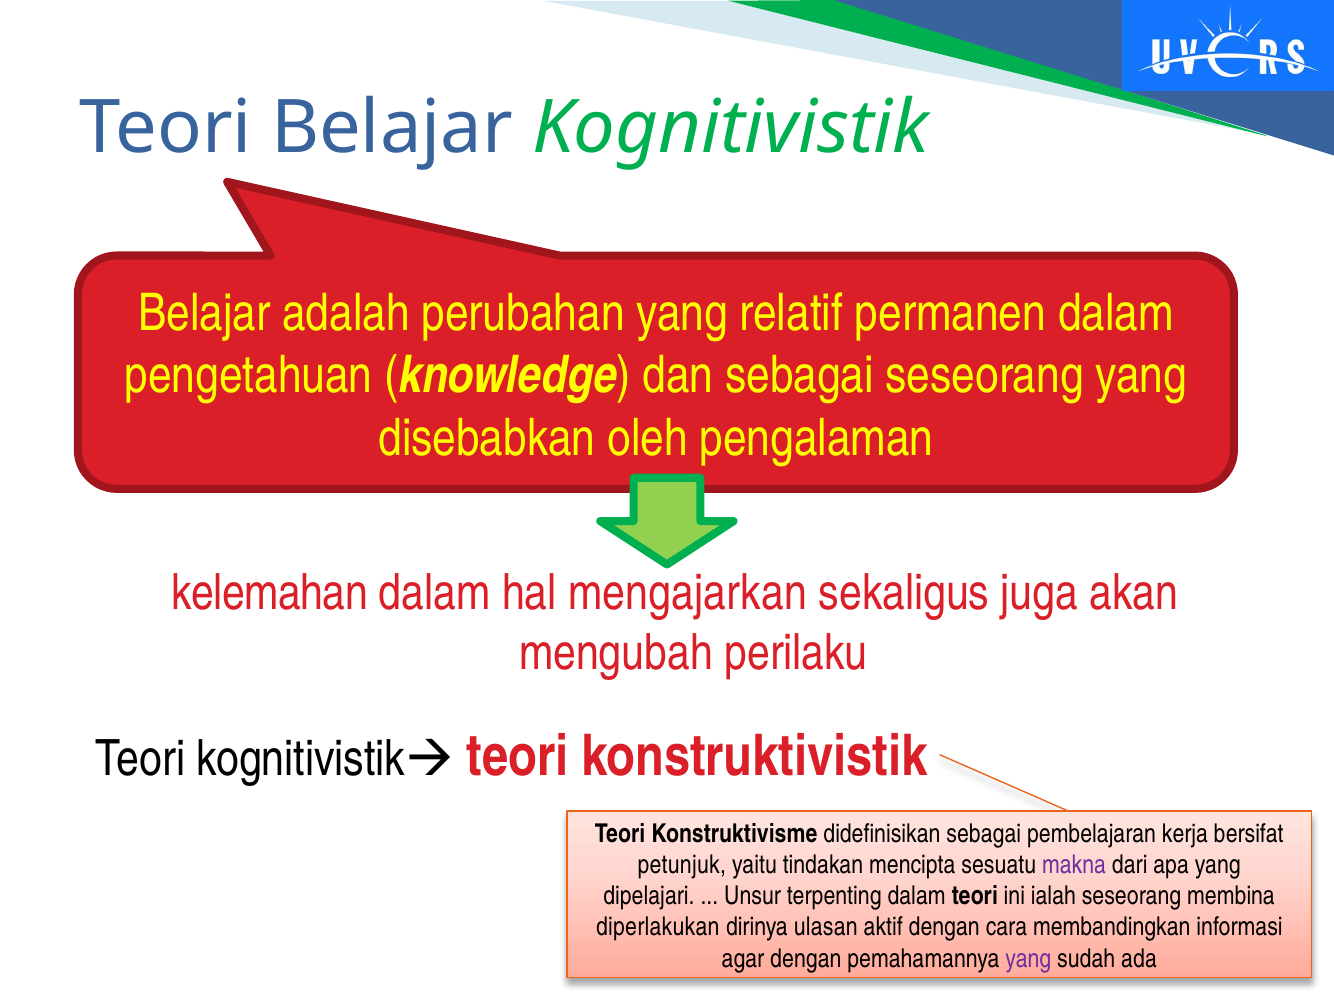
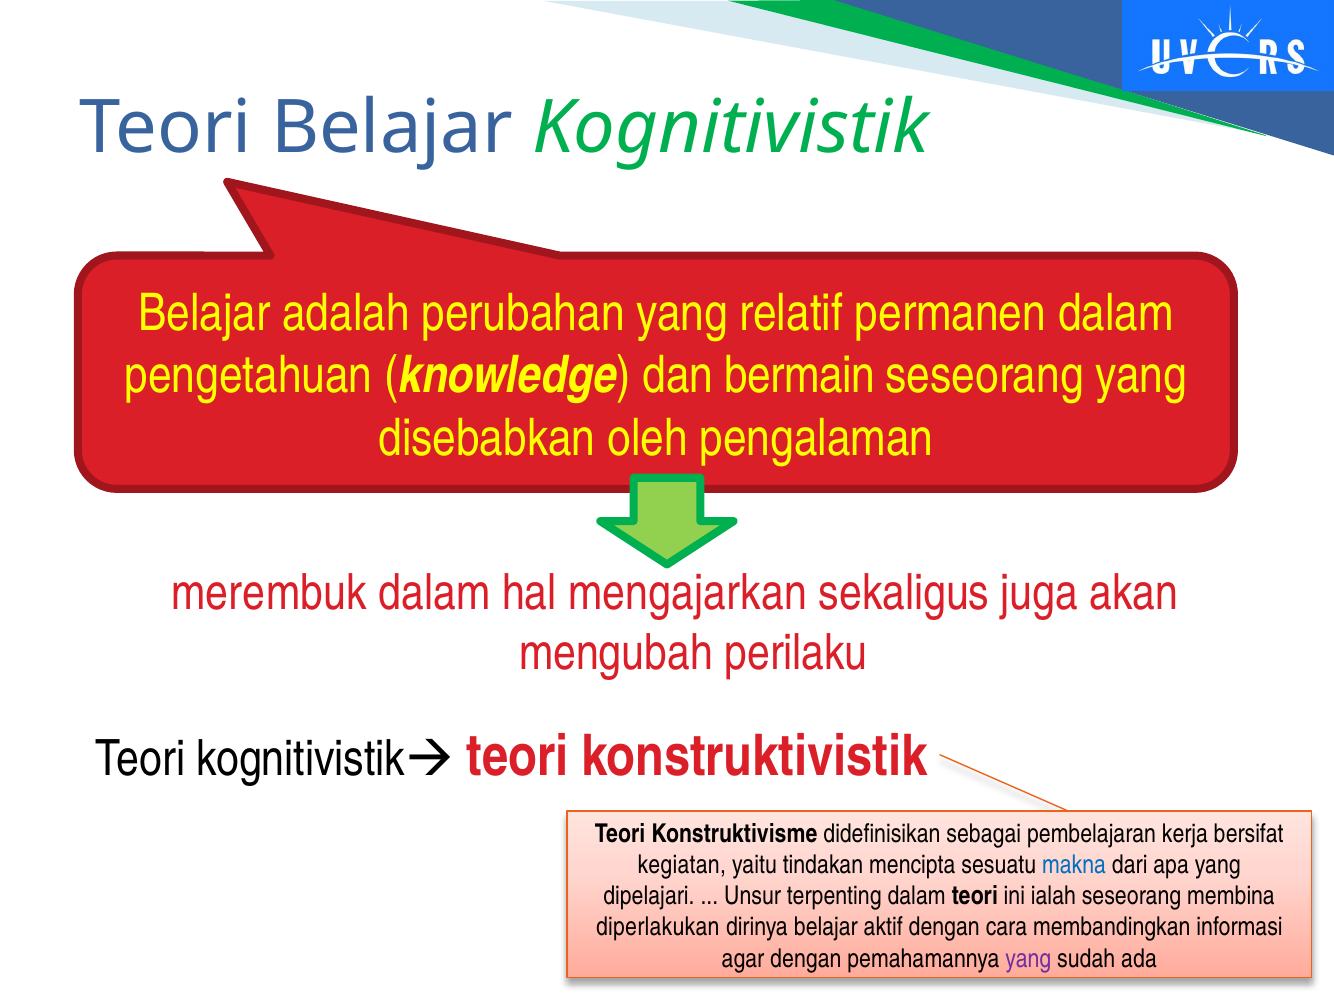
dan sebagai: sebagai -> bermain (800, 376)
kelemahan: kelemahan -> merembuk (269, 594)
petunjuk: petunjuk -> kegiatan (682, 866)
makna colour: purple -> blue (1074, 866)
dirinya ulasan: ulasan -> belajar (826, 928)
